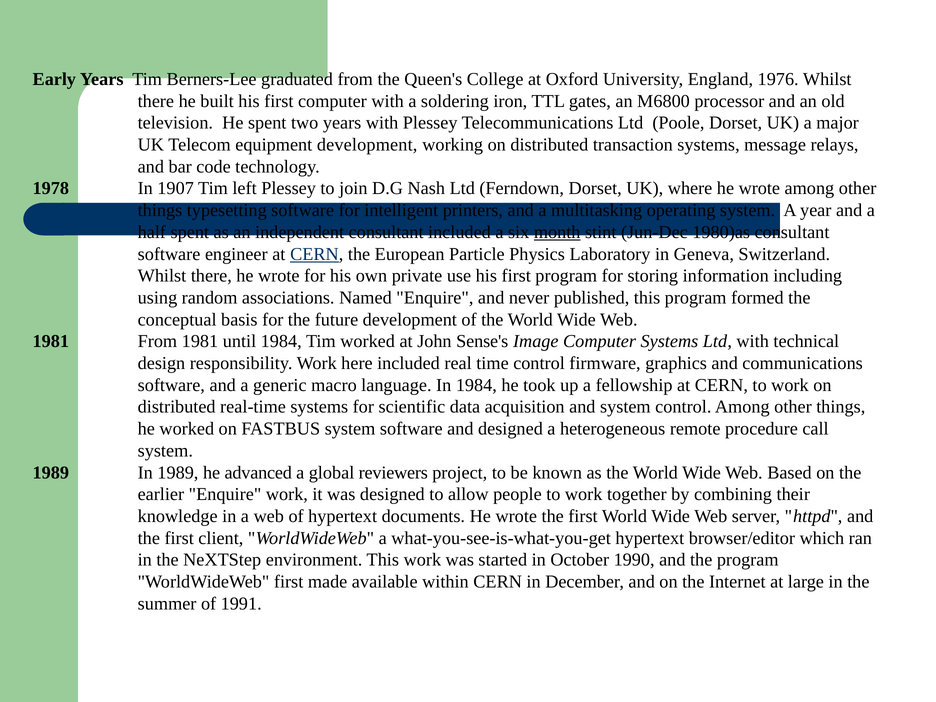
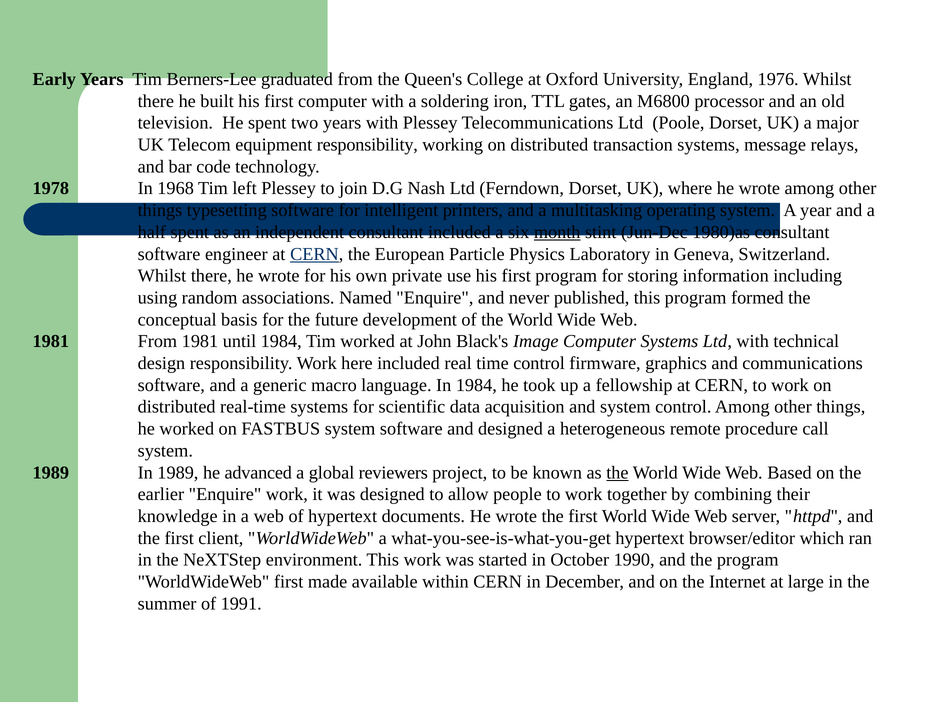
equipment development: development -> responsibility (367, 145)
1907: 1907 -> 1968 (176, 188)
Sense's: Sense's -> Black's (482, 341)
the underline: none -> present (617, 473)
